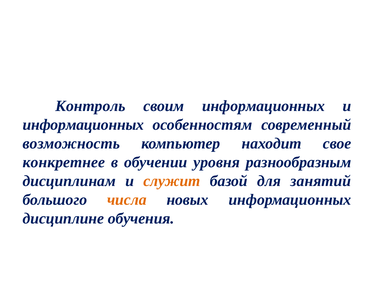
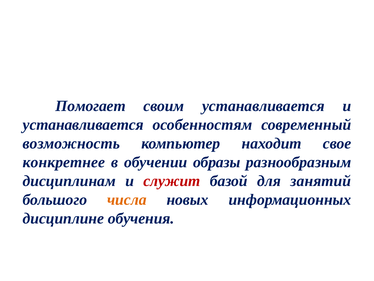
Контроль: Контроль -> Помогает (91, 106)
своим информационных: информационных -> устанавливается (263, 106)
информационных: информационных -> устанавливается (83, 125)
уровня: уровня -> образы (217, 162)
служит colour: orange -> red (172, 181)
